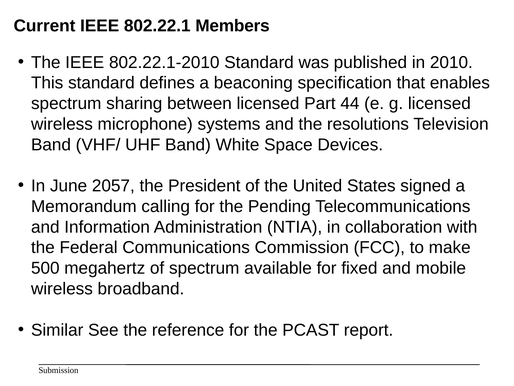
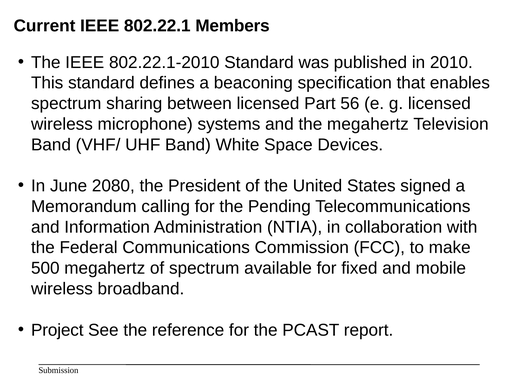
44: 44 -> 56 (350, 103)
the resolutions: resolutions -> megahertz (368, 124)
2057: 2057 -> 2080 (113, 186)
Similar: Similar -> Project (57, 330)
